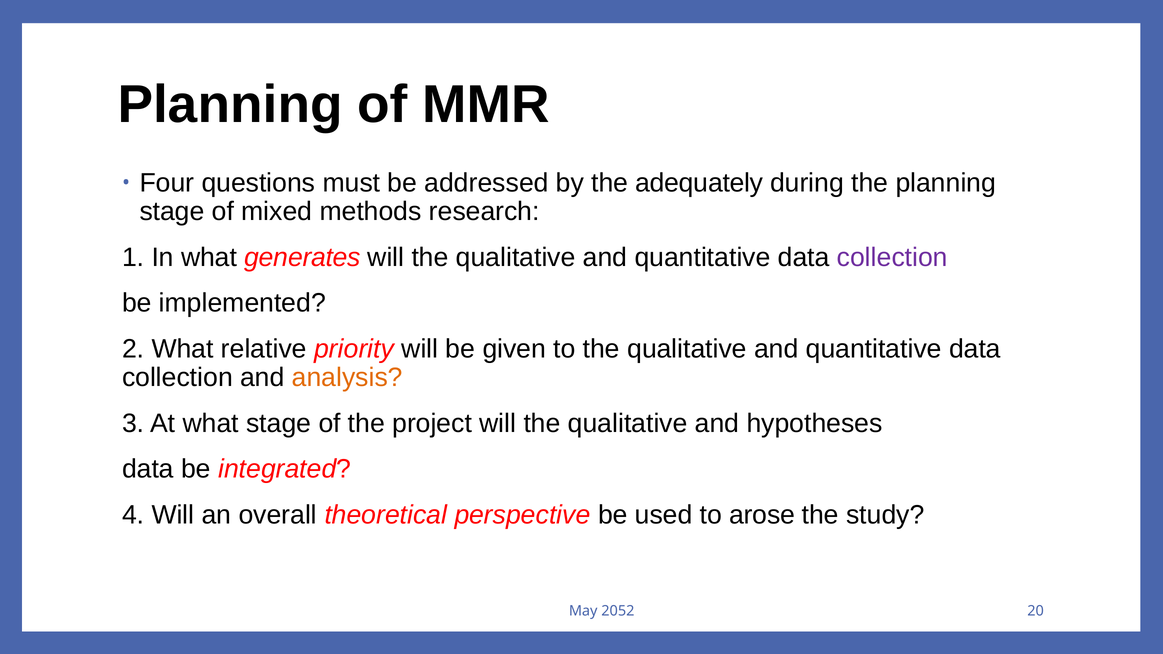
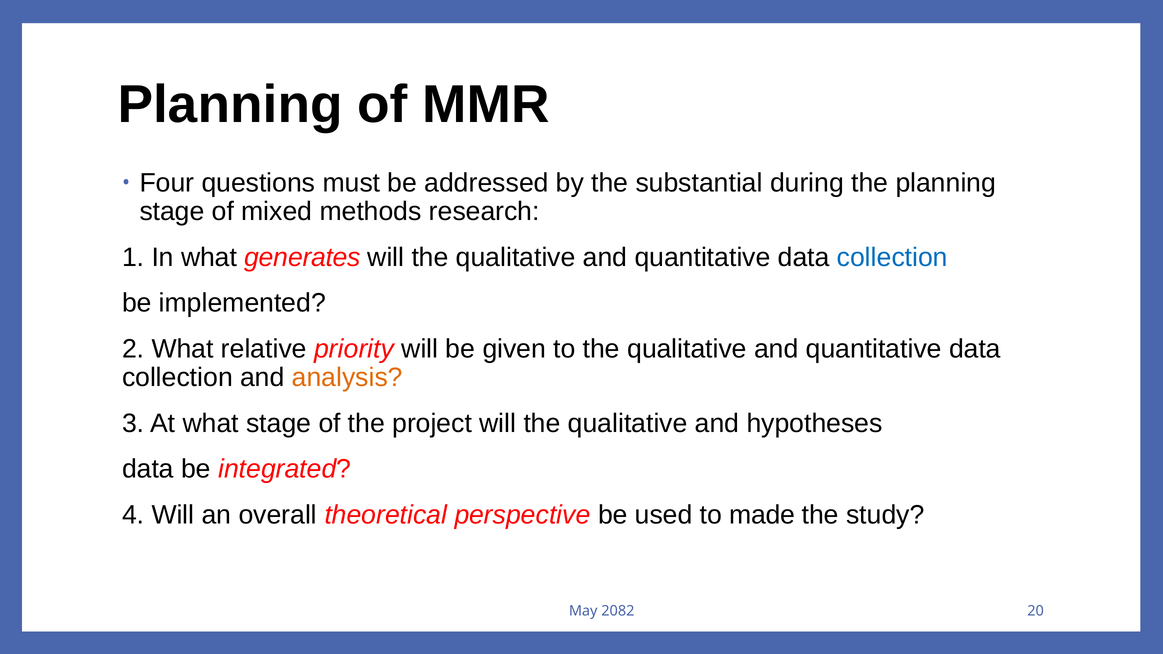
adequately: adequately -> substantial (699, 183)
collection colour: purple -> blue (892, 257)
arose: arose -> made (762, 515)
2052: 2052 -> 2082 (618, 611)
